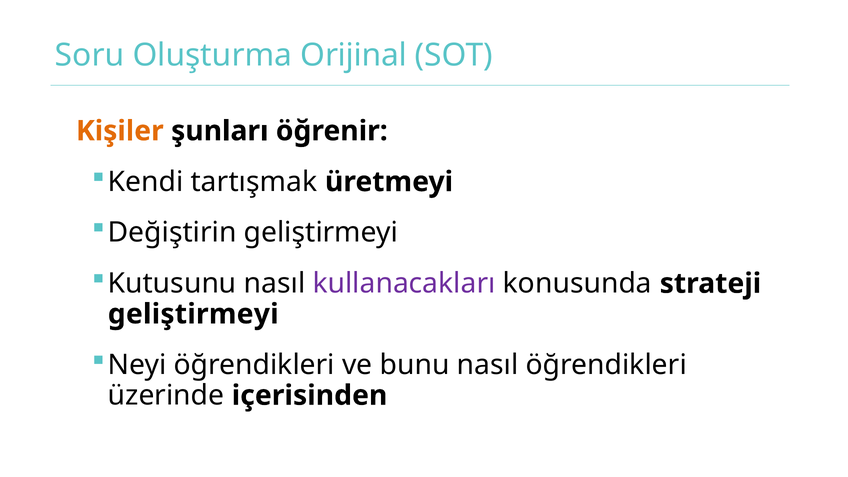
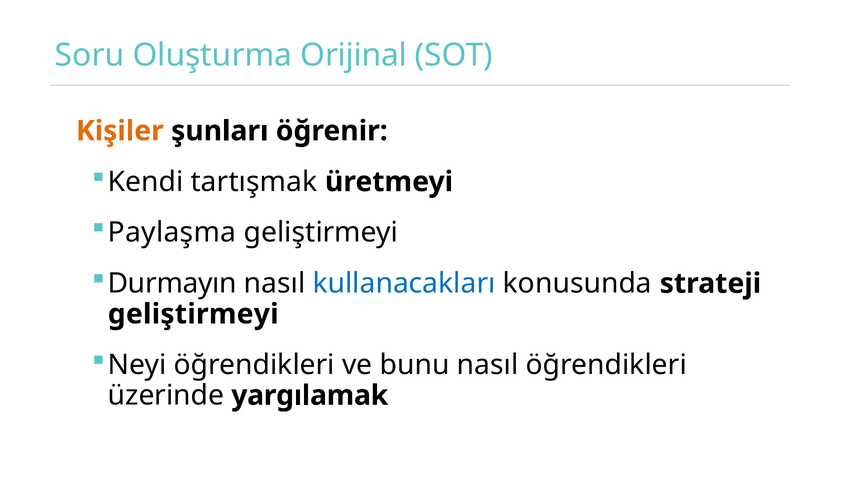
Değiştirin: Değiştirin -> Paylaşma (172, 233)
Kutusunu: Kutusunu -> Durmayın (172, 284)
kullanacakları colour: purple -> blue (404, 284)
içerisinden: içerisinden -> yargılamak (310, 395)
